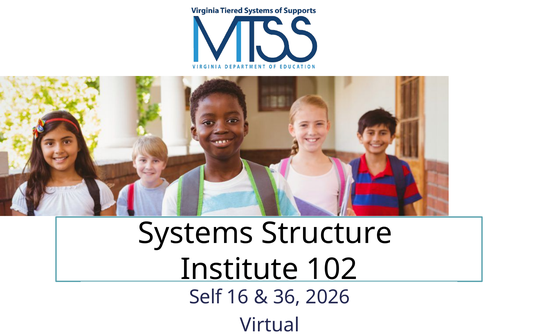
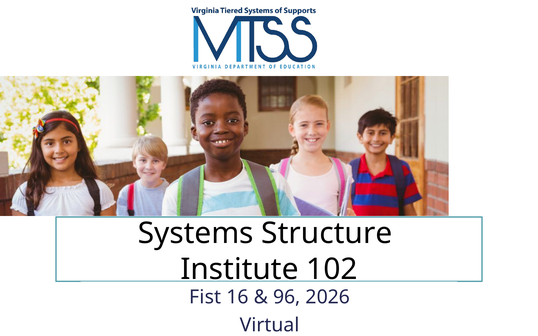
Self: Self -> Fist (205, 297)
36: 36 -> 96 (287, 297)
